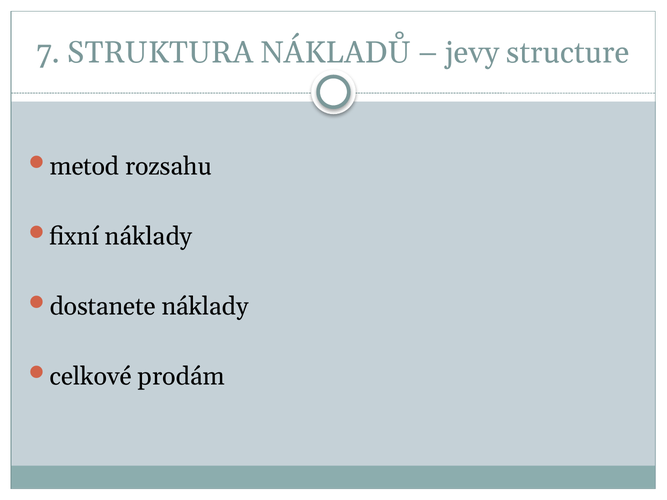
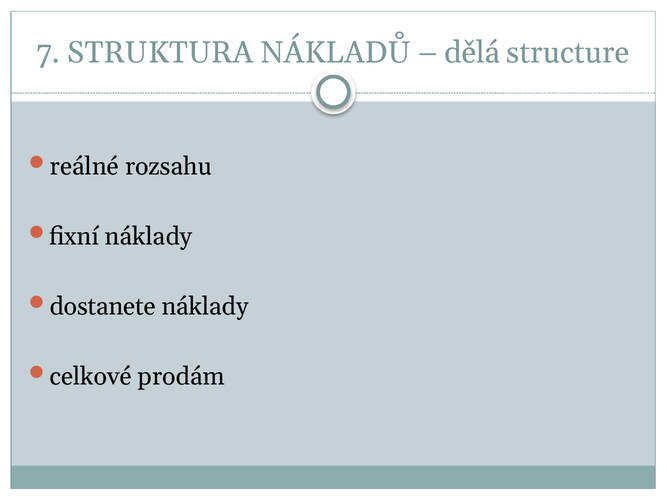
jevy: jevy -> dělá (472, 53)
metod: metod -> reálné (84, 167)
